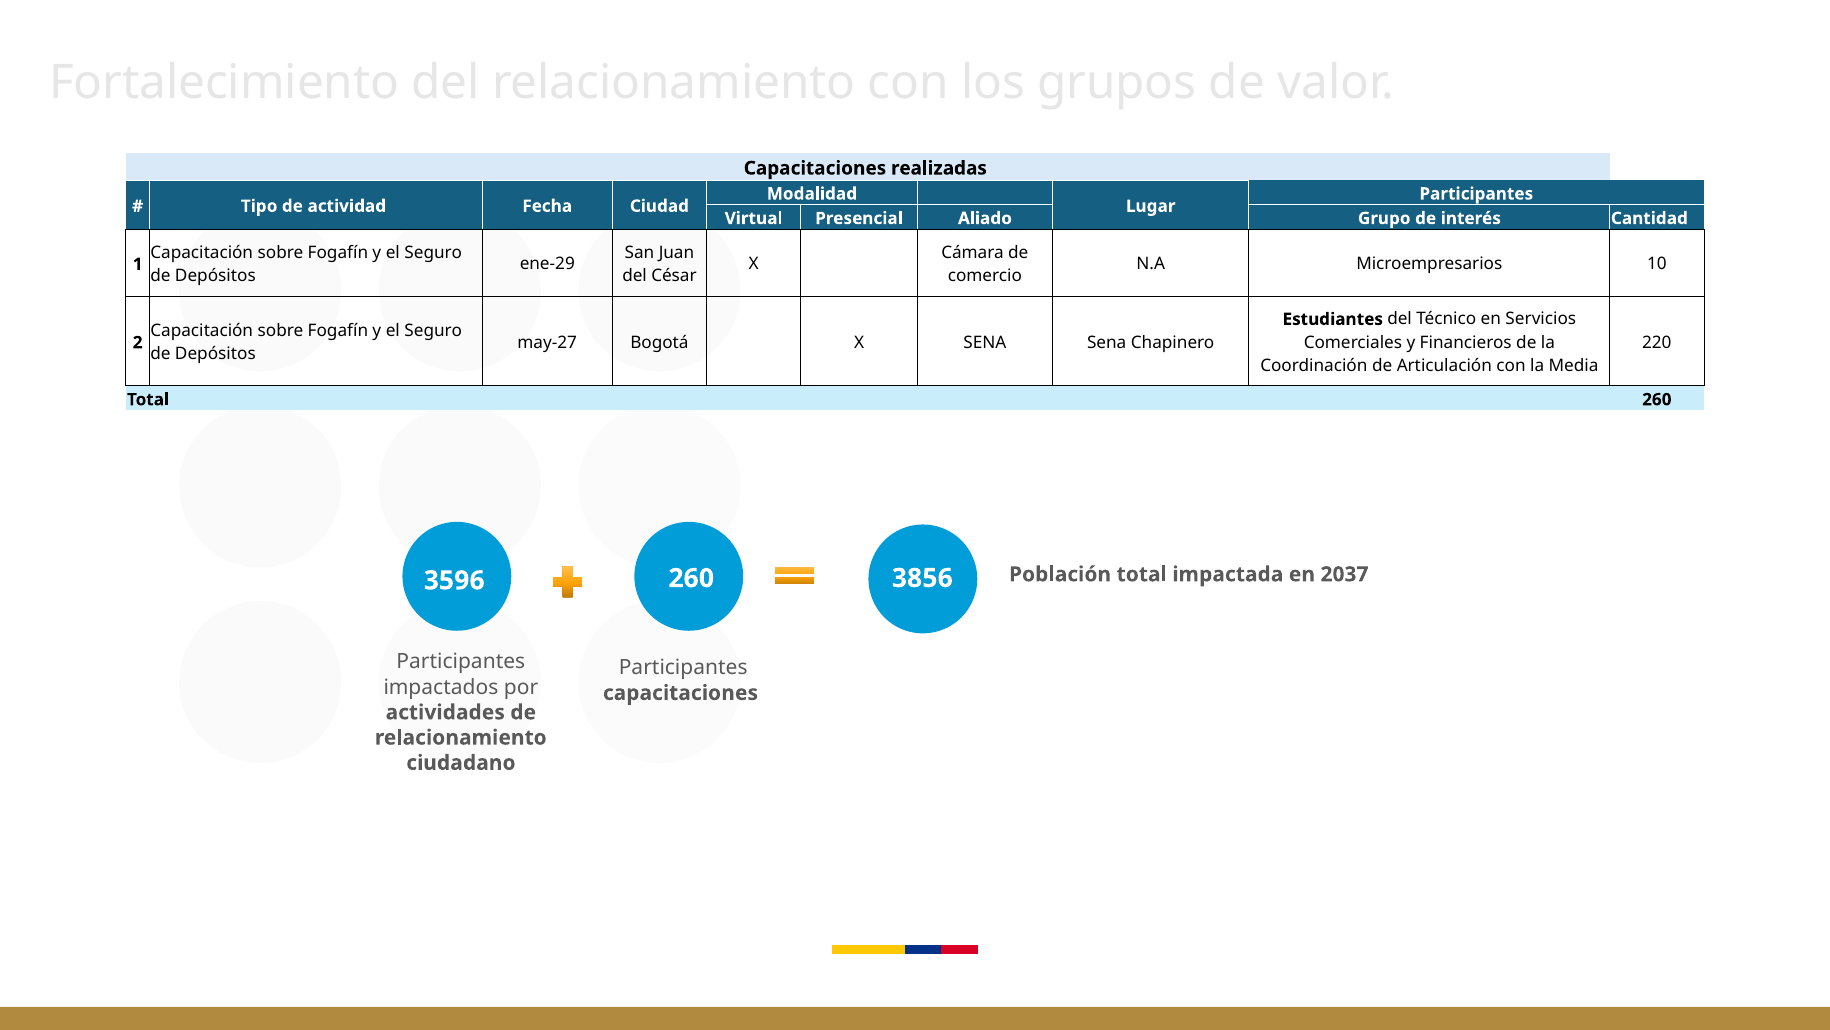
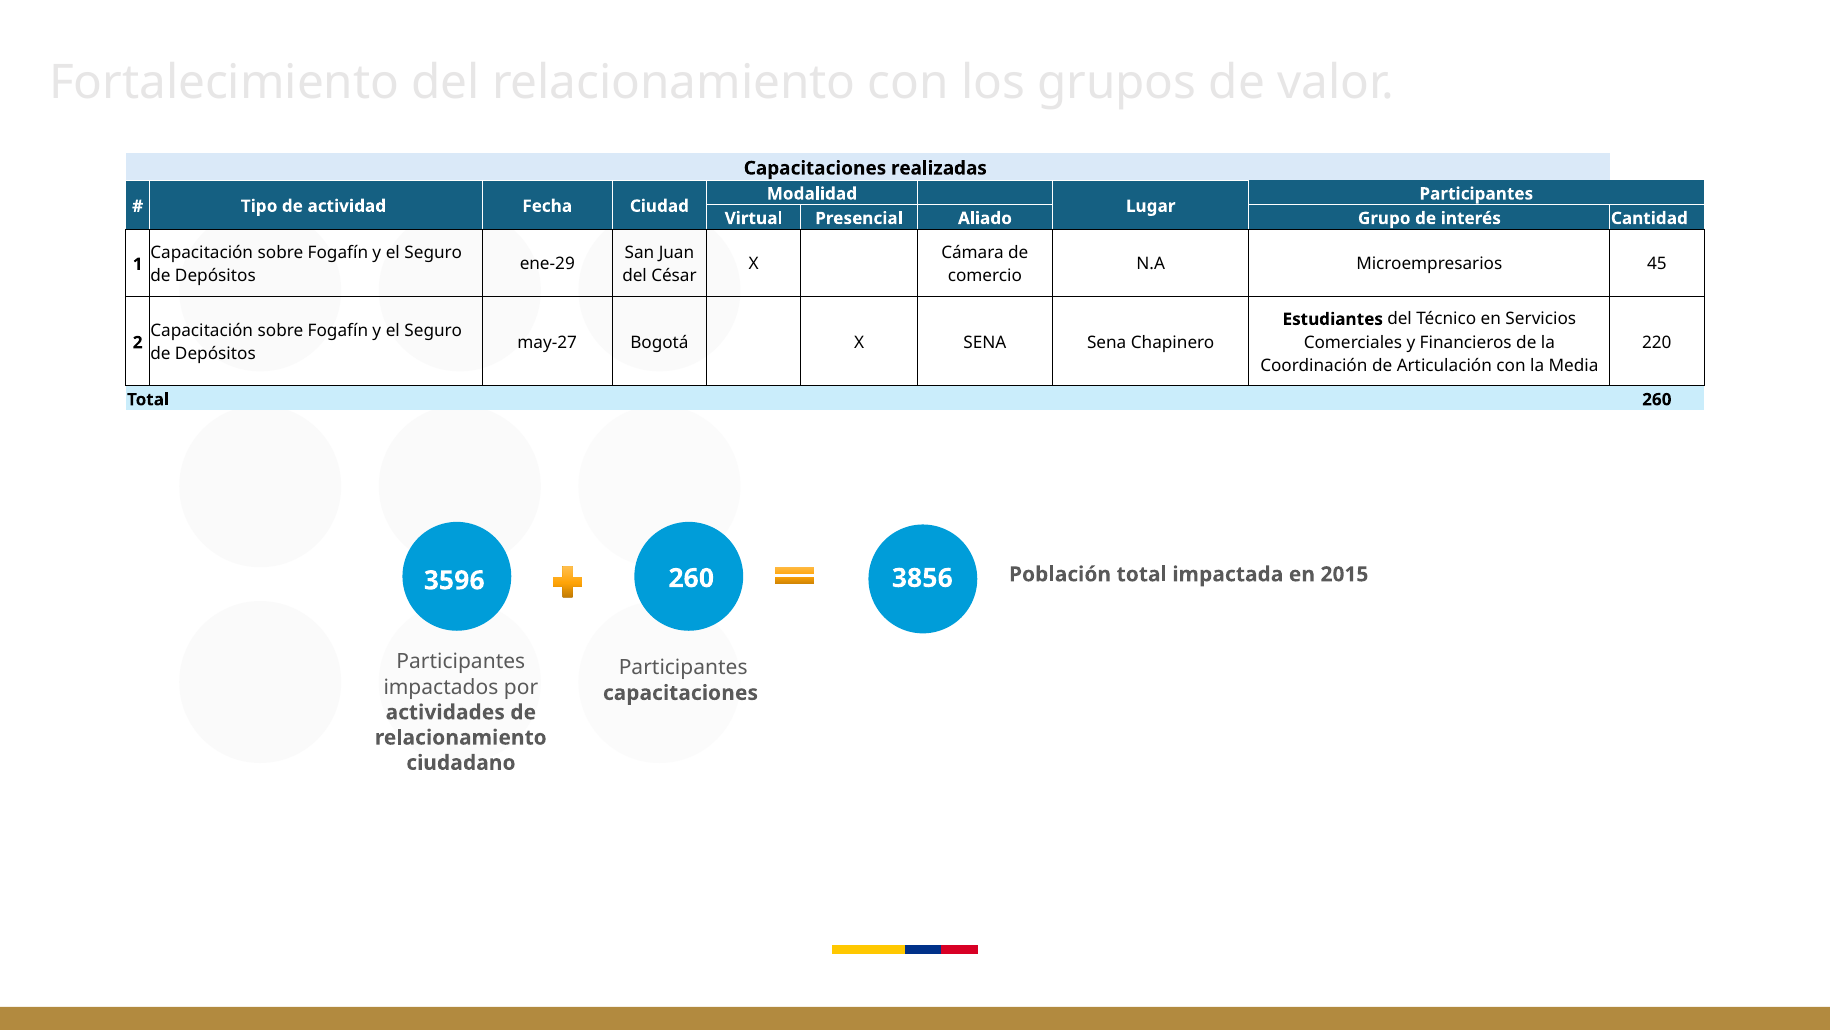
10: 10 -> 45 (1657, 264)
2037: 2037 -> 2015 (1344, 574)
